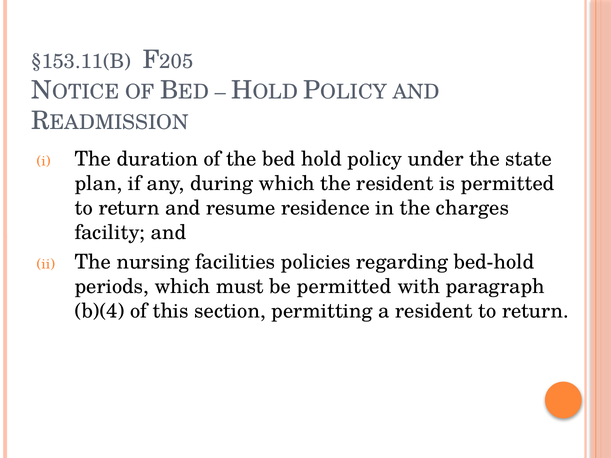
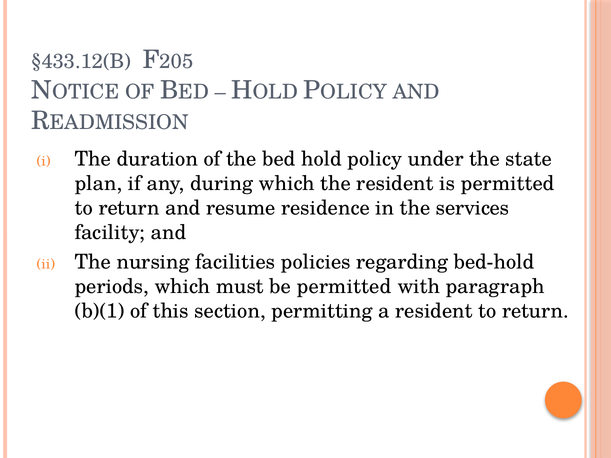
§153.11(B: §153.11(B -> §433.12(B (81, 62)
charges: charges -> services (473, 208)
b)(4: b)(4 -> b)(1 (100, 311)
